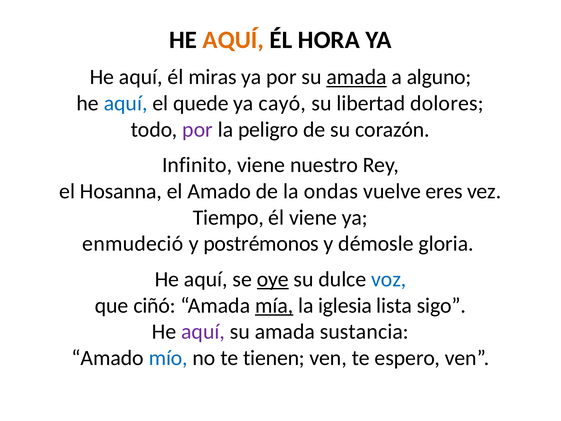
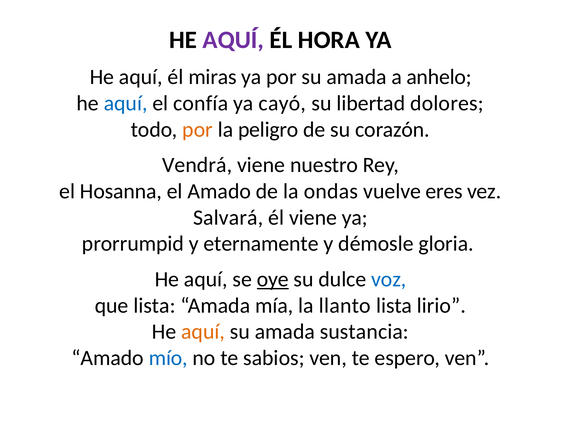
AQUÍ colour: orange -> purple (233, 40)
amada underline: present -> none (356, 77)
alguno: alguno -> anhelo (439, 77)
quede: quede -> confía (201, 103)
por colour: purple -> orange (198, 129)
Infinito: Infinito -> Vendrá (197, 165)
Tiempo: Tiempo -> Salvará (228, 217)
enmudeció: enmudeció -> prorrumpid (133, 244)
postrémonos: postrémonos -> eternamente (261, 244)
que ciñó: ciñó -> lista (154, 305)
mía underline: present -> none (274, 305)
iglesia: iglesia -> llanto (345, 305)
sigo: sigo -> lirio (441, 305)
aquí colour: purple -> orange (203, 332)
tienen: tienen -> sabios (274, 358)
